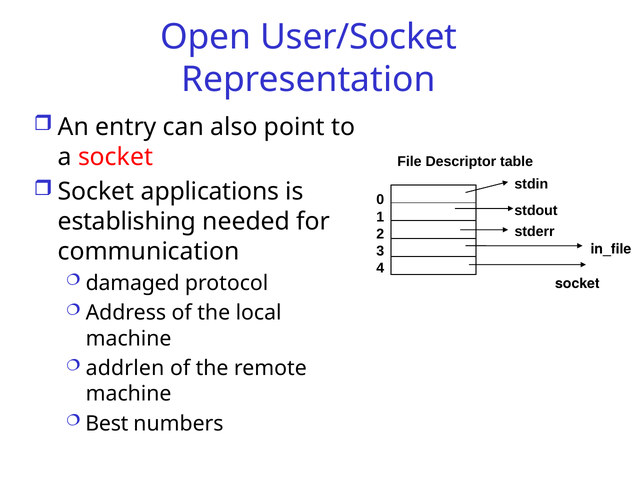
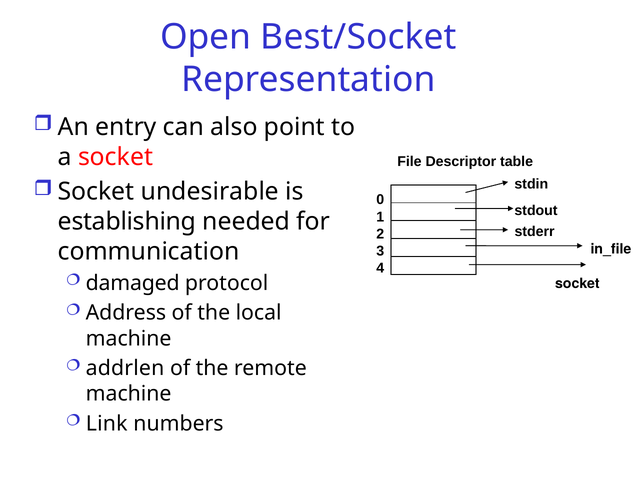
User/Socket: User/Socket -> Best/Socket (359, 37)
applications: applications -> undesirable (210, 192)
Best: Best -> Link (107, 423)
